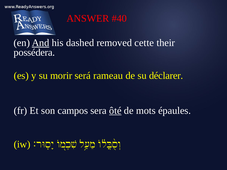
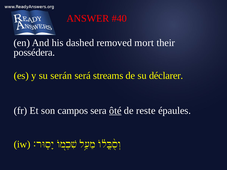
And underline: present -> none (41, 43)
cette: cette -> mort (144, 43)
morir: morir -> serán (61, 76)
rameau: rameau -> streams (108, 76)
mots: mots -> reste (146, 111)
